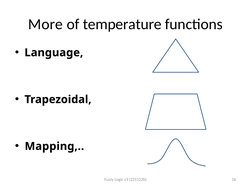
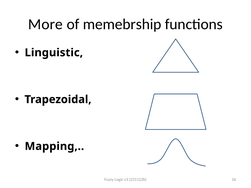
temperature: temperature -> memebrship (122, 24)
Language: Language -> Linguistic (54, 53)
